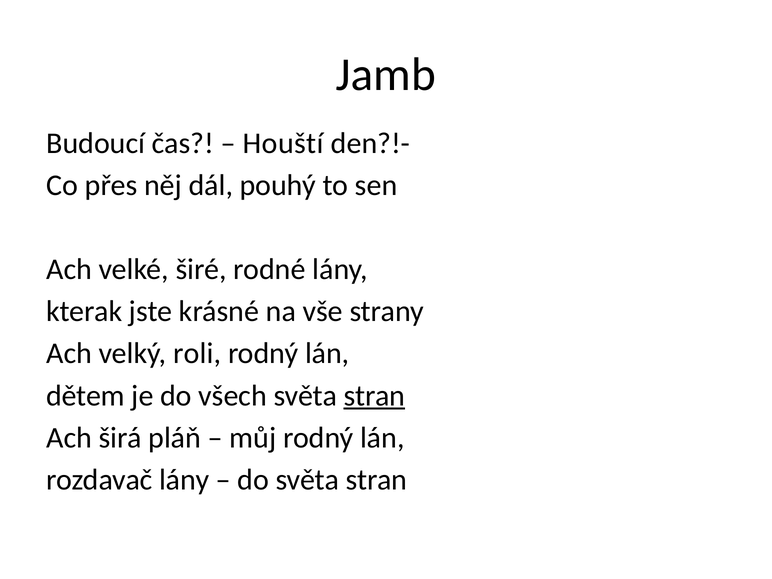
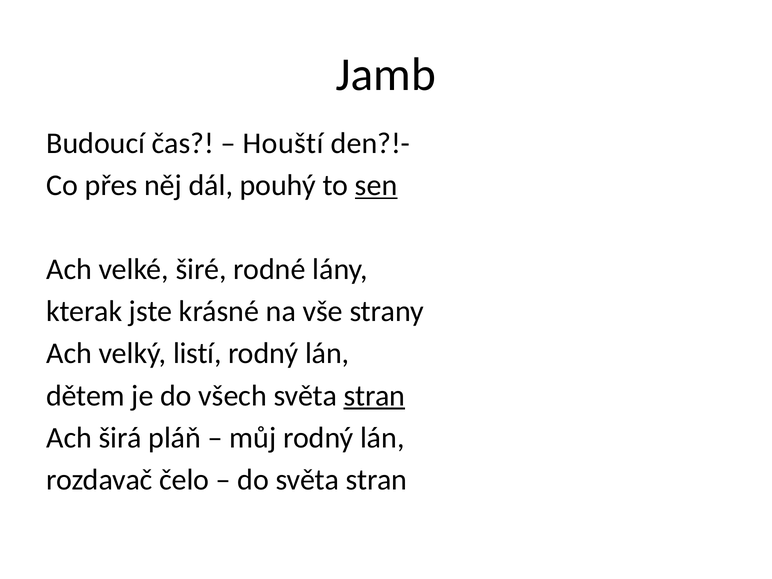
sen underline: none -> present (376, 185)
roli: roli -> listí (197, 354)
rozdavač lány: lány -> čelo (184, 480)
